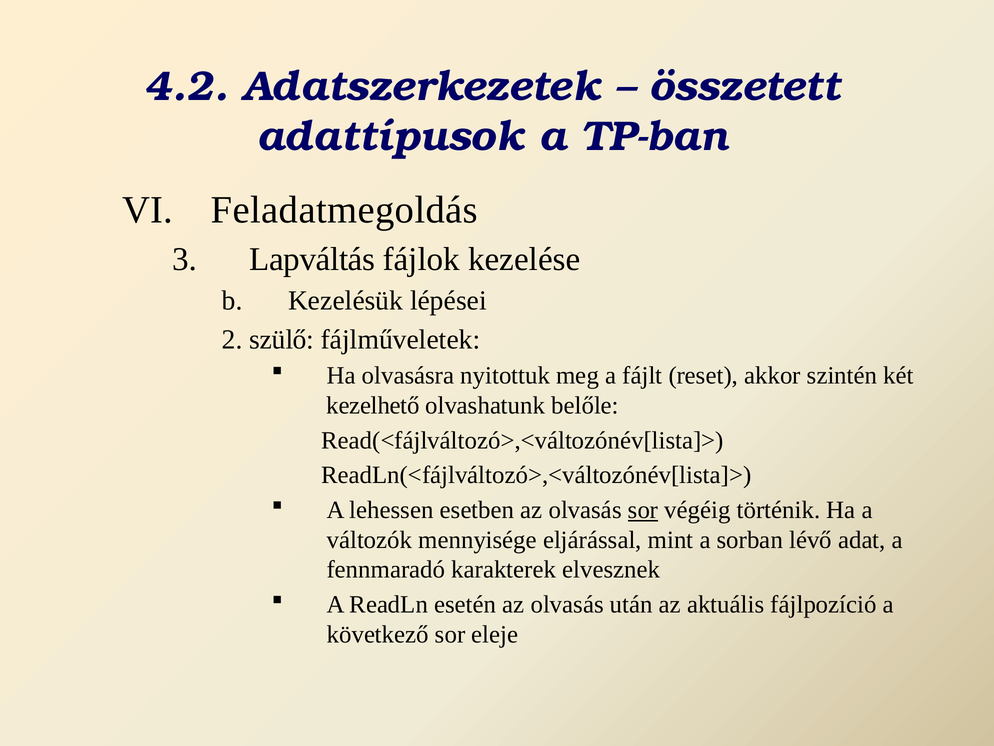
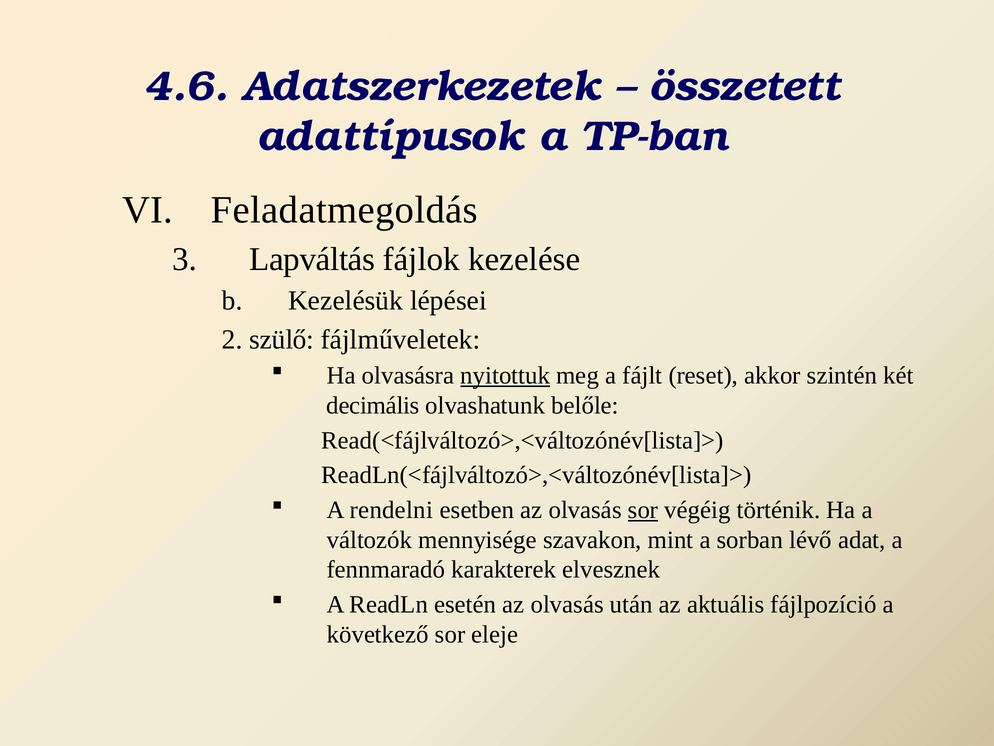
4.2: 4.2 -> 4.6 (186, 87)
nyitottuk underline: none -> present (505, 375)
kezelhető: kezelhető -> decimális (373, 405)
lehessen: lehessen -> rendelni (391, 510)
eljárással: eljárással -> szavakon (592, 539)
